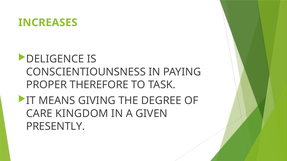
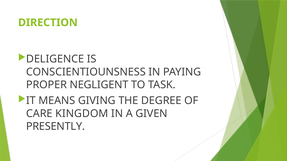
INCREASES: INCREASES -> DIRECTION (48, 23)
THEREFORE: THEREFORE -> NEGLIGENT (99, 85)
